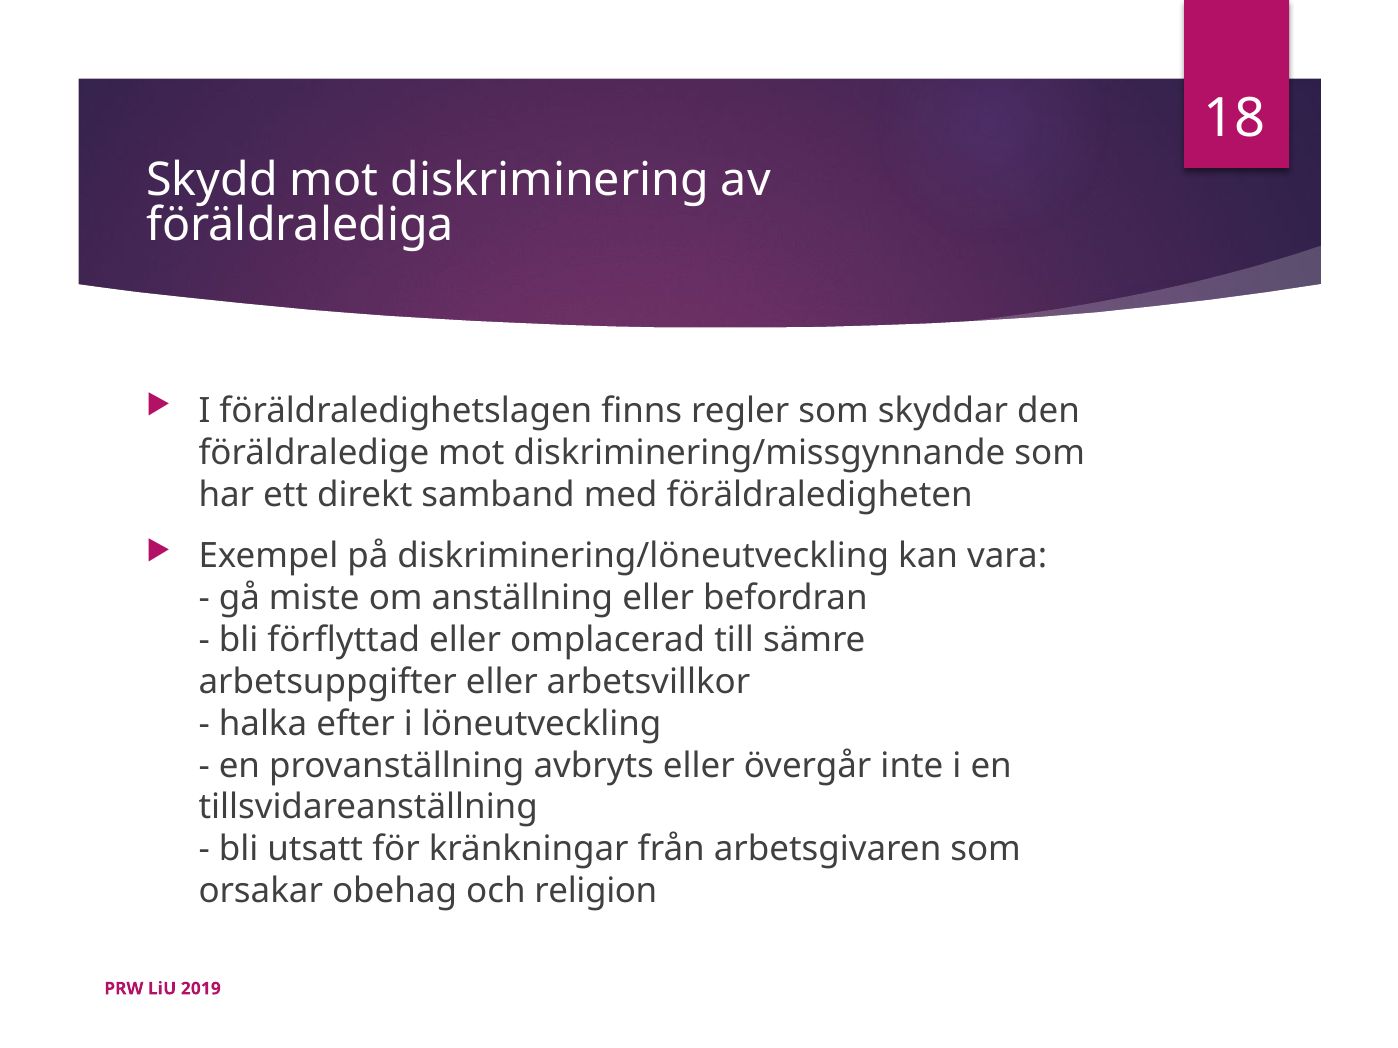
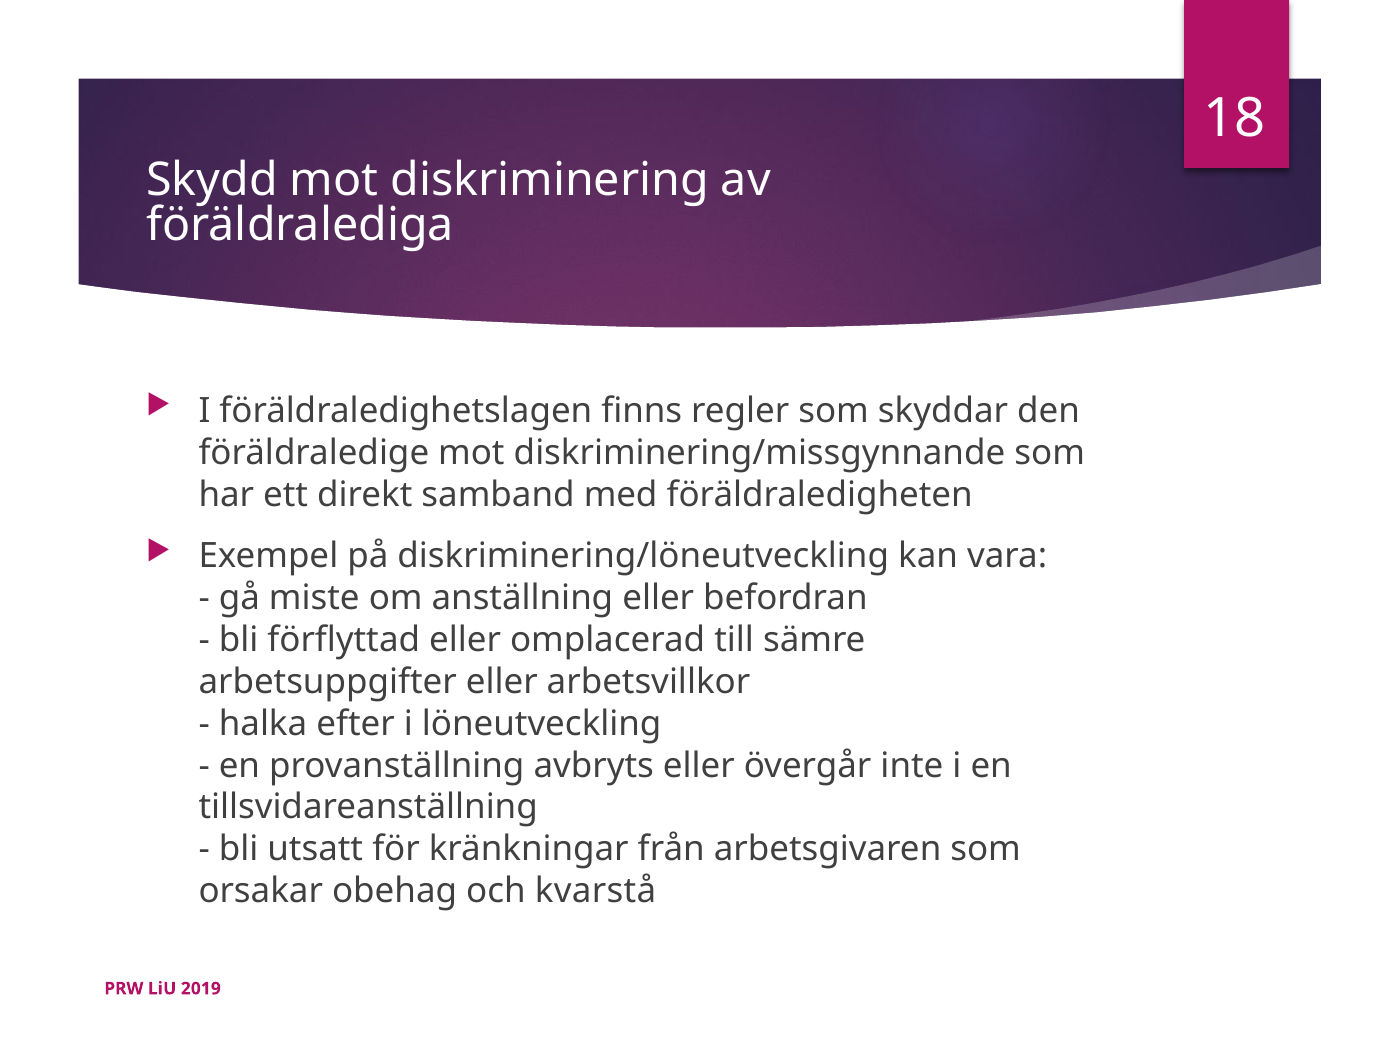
religion: religion -> kvarstå (596, 892)
